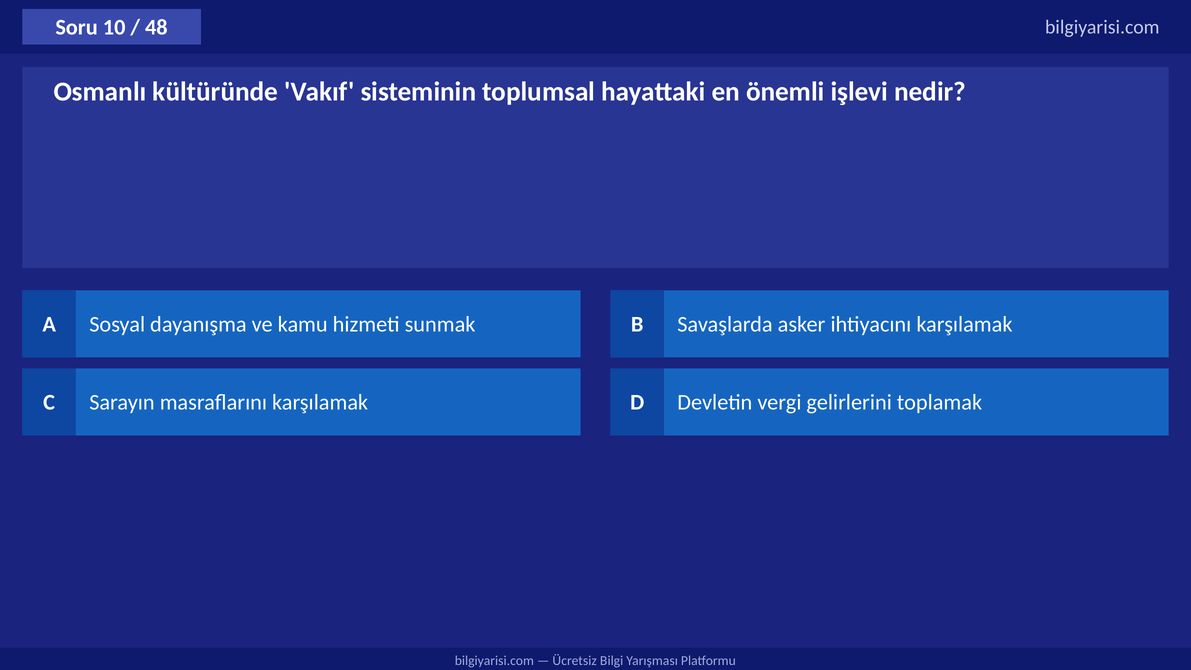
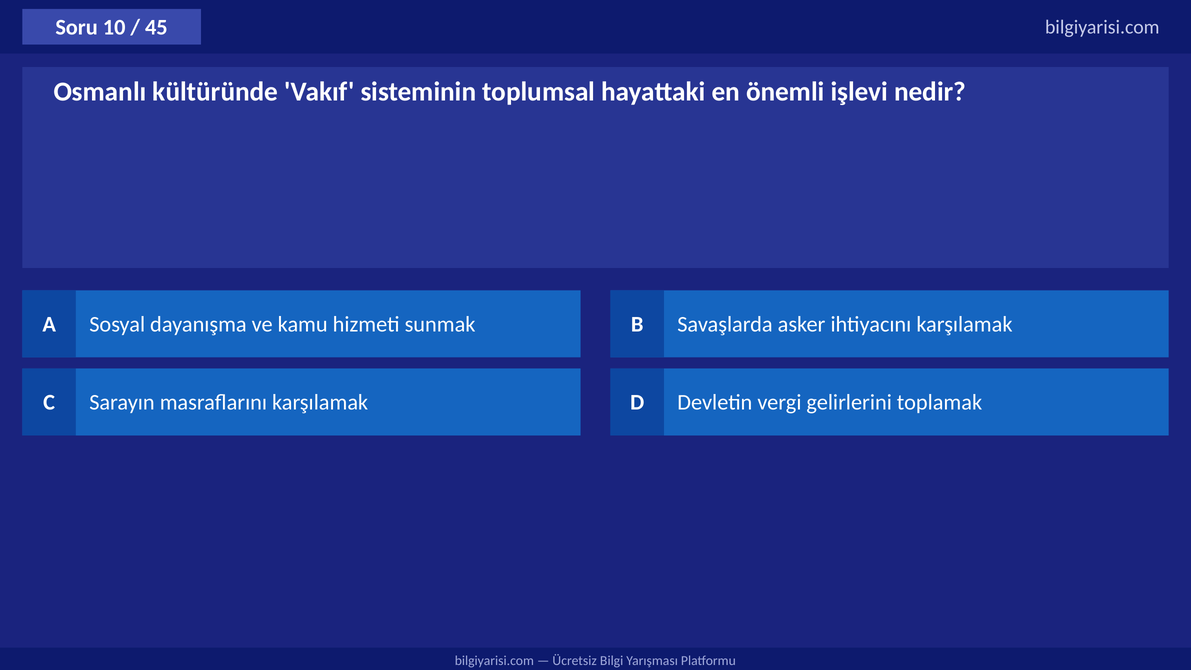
48: 48 -> 45 (156, 27)
